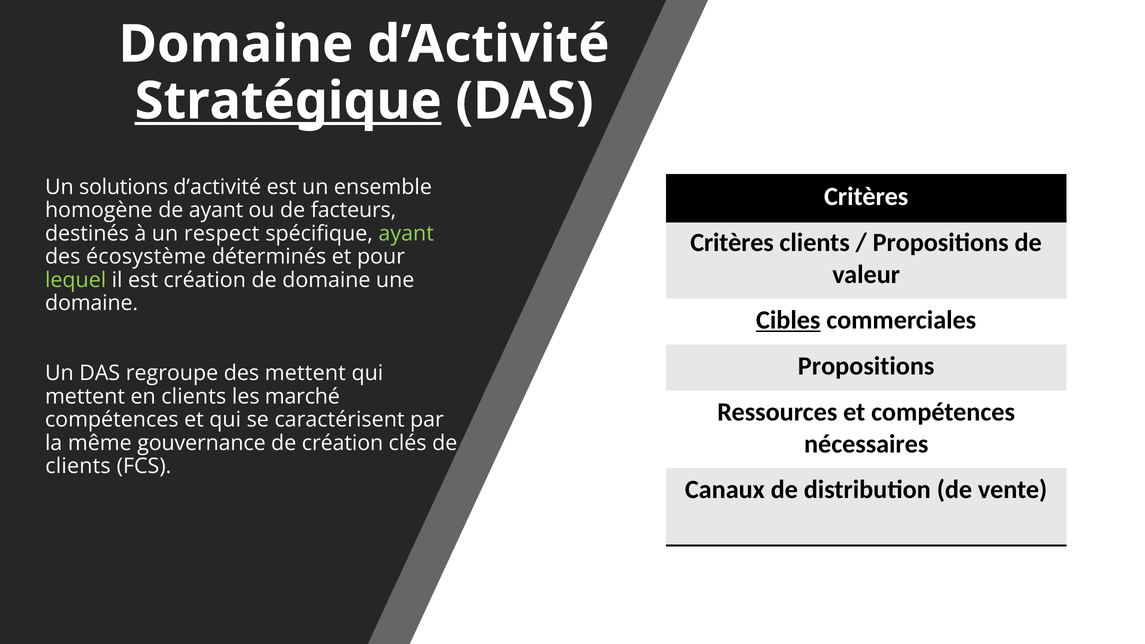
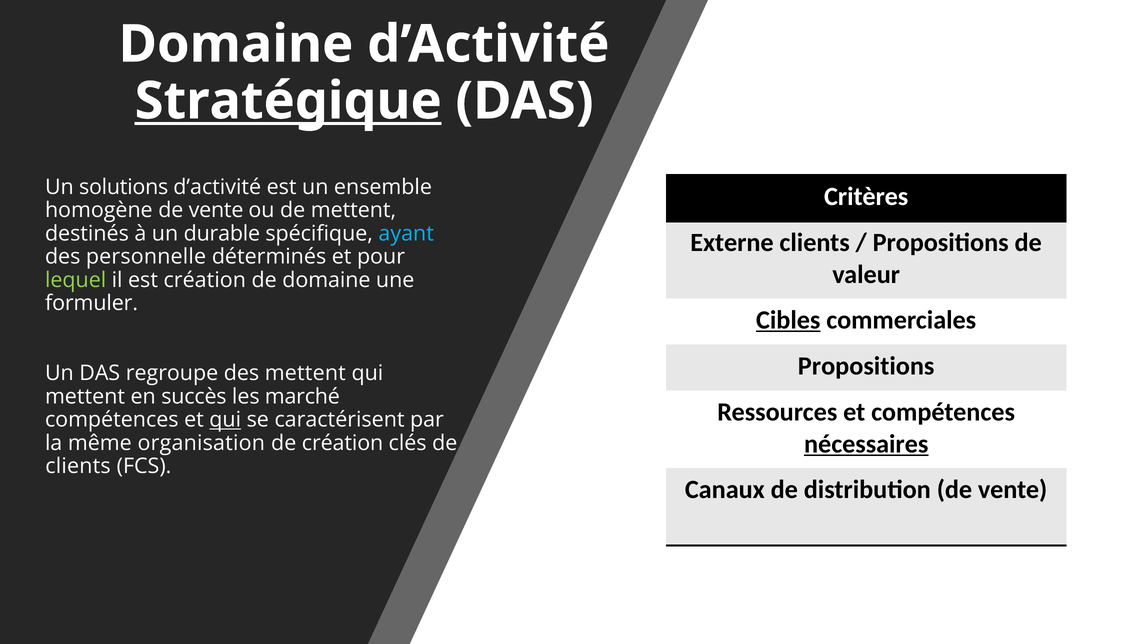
homogène de ayant: ayant -> vente (216, 210)
de facteurs: facteurs -> mettent (353, 210)
respect: respect -> durable (222, 234)
ayant colour: light green -> light blue (406, 234)
Critères: Critères -> Externe (732, 243)
écosystème: écosystème -> personnelle (146, 257)
domaine: domaine -> formuler (92, 303)
en clients: clients -> succès (194, 397)
qui underline: none -> present (225, 420)
nécessaires underline: none -> present (866, 444)
gouvernance: gouvernance -> organisation (201, 443)
